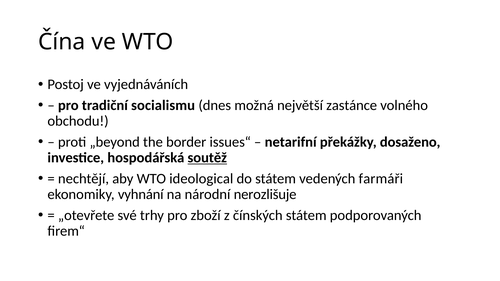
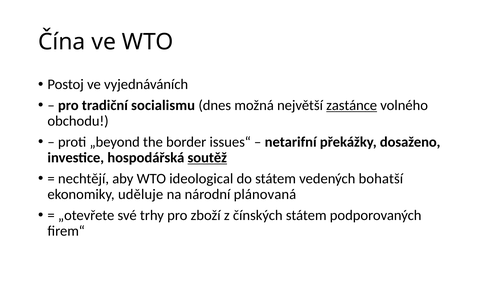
zastánce underline: none -> present (352, 105)
farmáři: farmáři -> bohatší (381, 179)
vyhnání: vyhnání -> uděluje (141, 194)
nerozlišuje: nerozlišuje -> plánovaná (265, 194)
